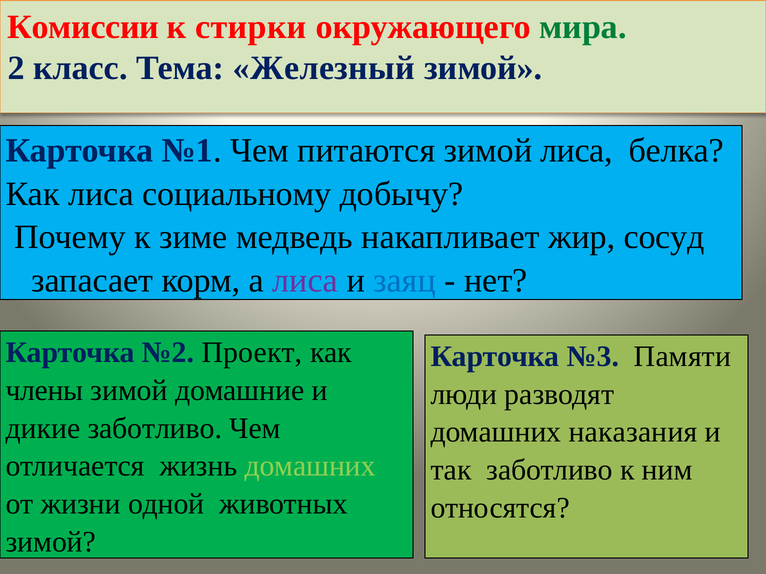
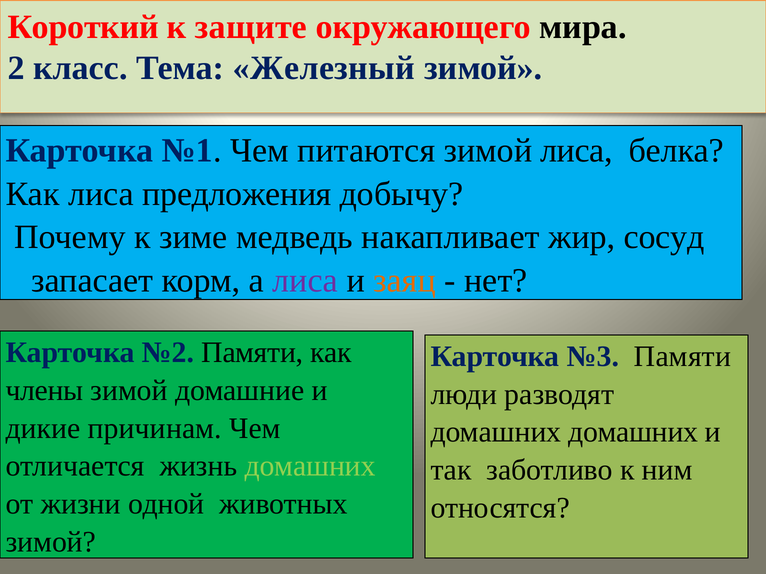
Комиссии: Комиссии -> Короткий (83, 27)
стирки: стирки -> защите (251, 27)
мира colour: green -> black (583, 27)
социальному: социальному -> предложения (237, 194)
заяц colour: blue -> orange (405, 281)
№2 Проект: Проект -> Памяти (252, 353)
дикие заботливо: заботливо -> причинам (155, 429)
домашних наказания: наказания -> домашних (633, 433)
